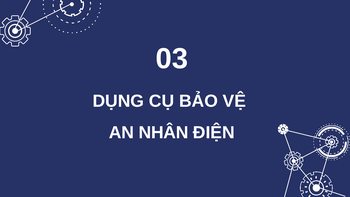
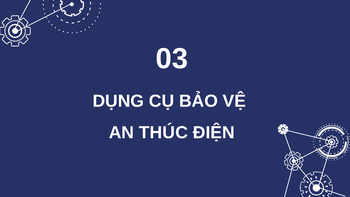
NHÂN: NHÂN -> THÚC (163, 133)
